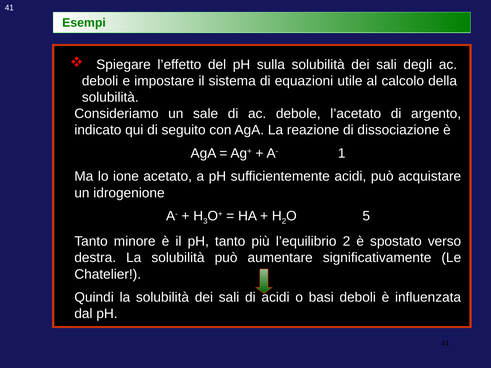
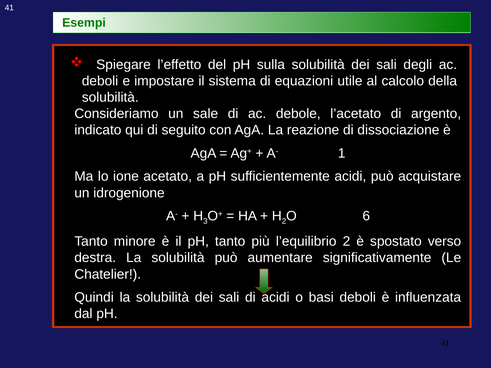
5: 5 -> 6 (366, 216)
